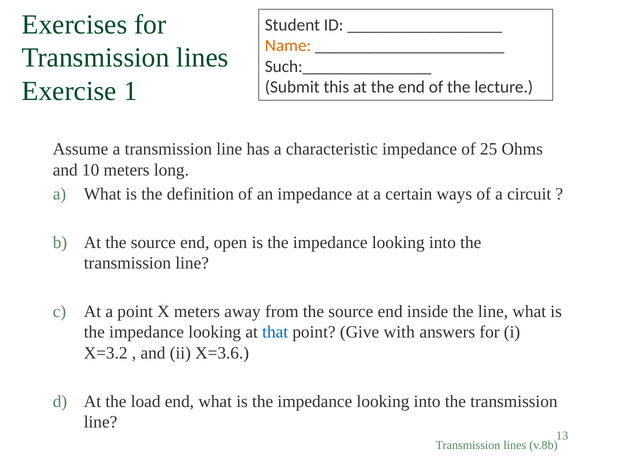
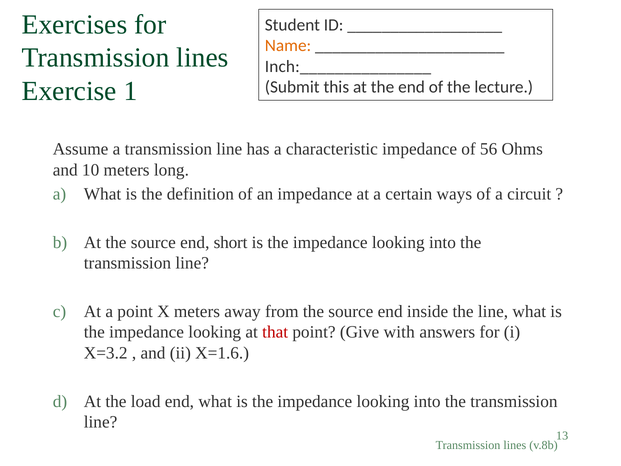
Such:_______________: Such:_______________ -> Inch:_______________ (348, 66)
25: 25 -> 56 (489, 149)
open: open -> short (231, 242)
that colour: blue -> red (275, 332)
X=3.6: X=3.6 -> X=1.6 (222, 353)
